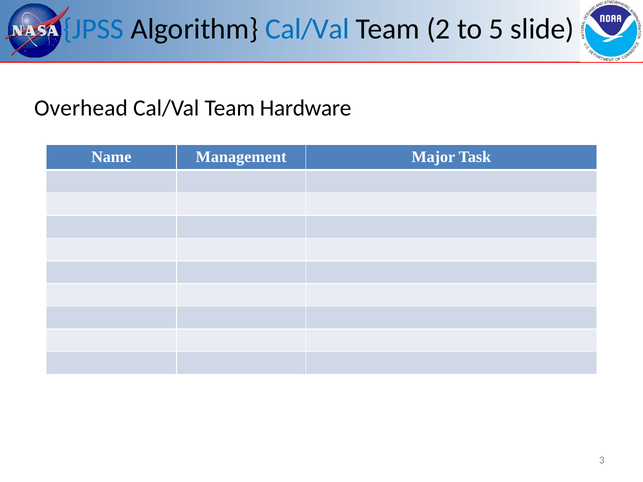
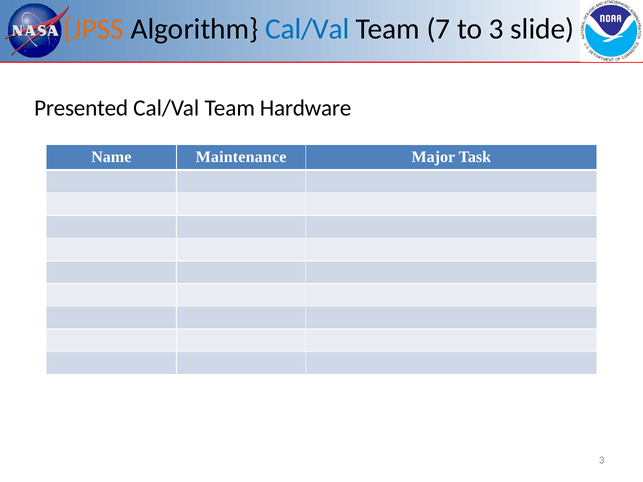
JPSS colour: blue -> orange (93, 29)
2: 2 -> 7 (438, 29)
to 5: 5 -> 3 (496, 29)
Overhead: Overhead -> Presented (81, 108)
Management: Management -> Maintenance (241, 157)
